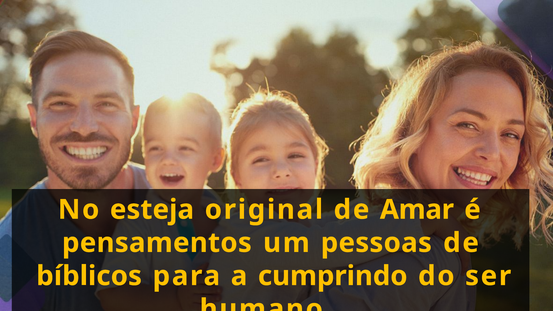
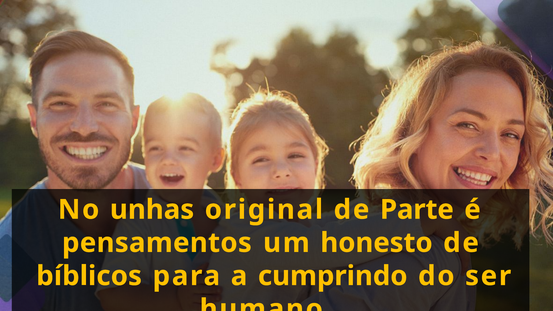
esteja: esteja -> unhas (152, 210)
Amar: Amar -> Parte (417, 210)
pessoas: pessoas -> honesto (377, 243)
